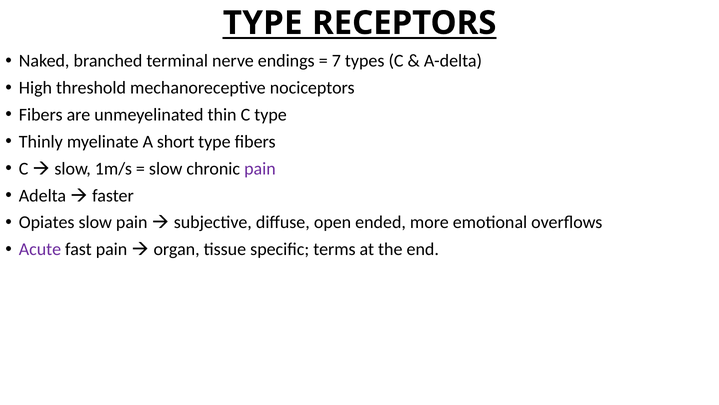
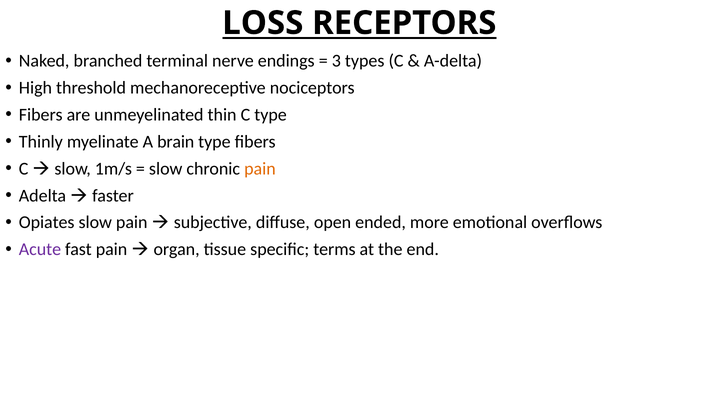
TYPE: TYPE -> LOSS (263, 23)
7: 7 -> 3 (336, 61)
short: short -> brain (176, 141)
pain colour: purple -> orange (260, 168)
